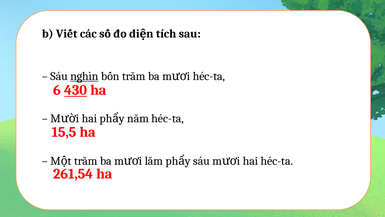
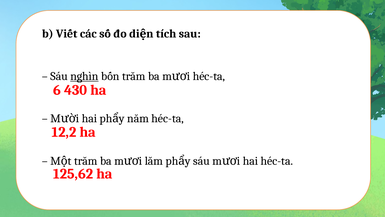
430 underline: present -> none (76, 90)
15,5: 15,5 -> 12,2 (64, 132)
261,54: 261,54 -> 125,62 (73, 173)
